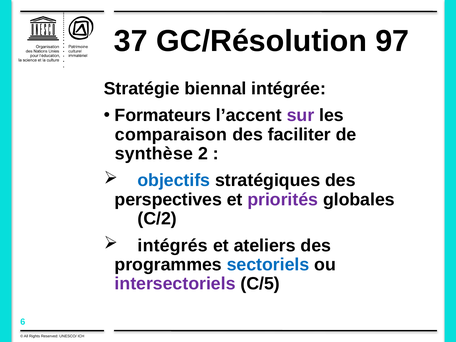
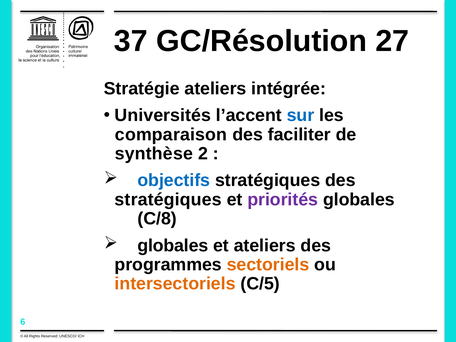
97: 97 -> 27 (392, 41)
Stratégie biennal: biennal -> ateliers (215, 89)
Formateurs: Formateurs -> Universités (163, 115)
sur colour: purple -> blue (300, 115)
perspectives: perspectives -> stratégiques (168, 200)
C/2: C/2 -> C/8 (157, 219)
intégrés: intégrés -> globales (173, 245)
sectoriels colour: blue -> orange (268, 265)
intersectoriels colour: purple -> orange (175, 284)
